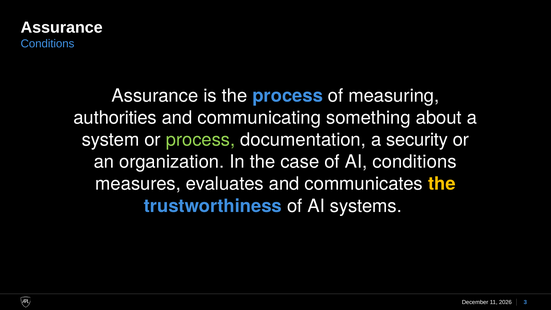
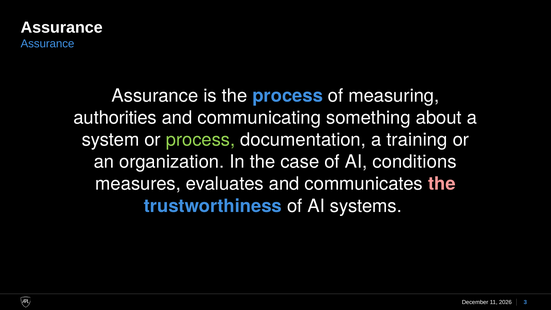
Conditions: Conditions -> Assurance (48, 44)
security: security -> training (417, 140)
the colour: yellow -> pink (442, 184)
